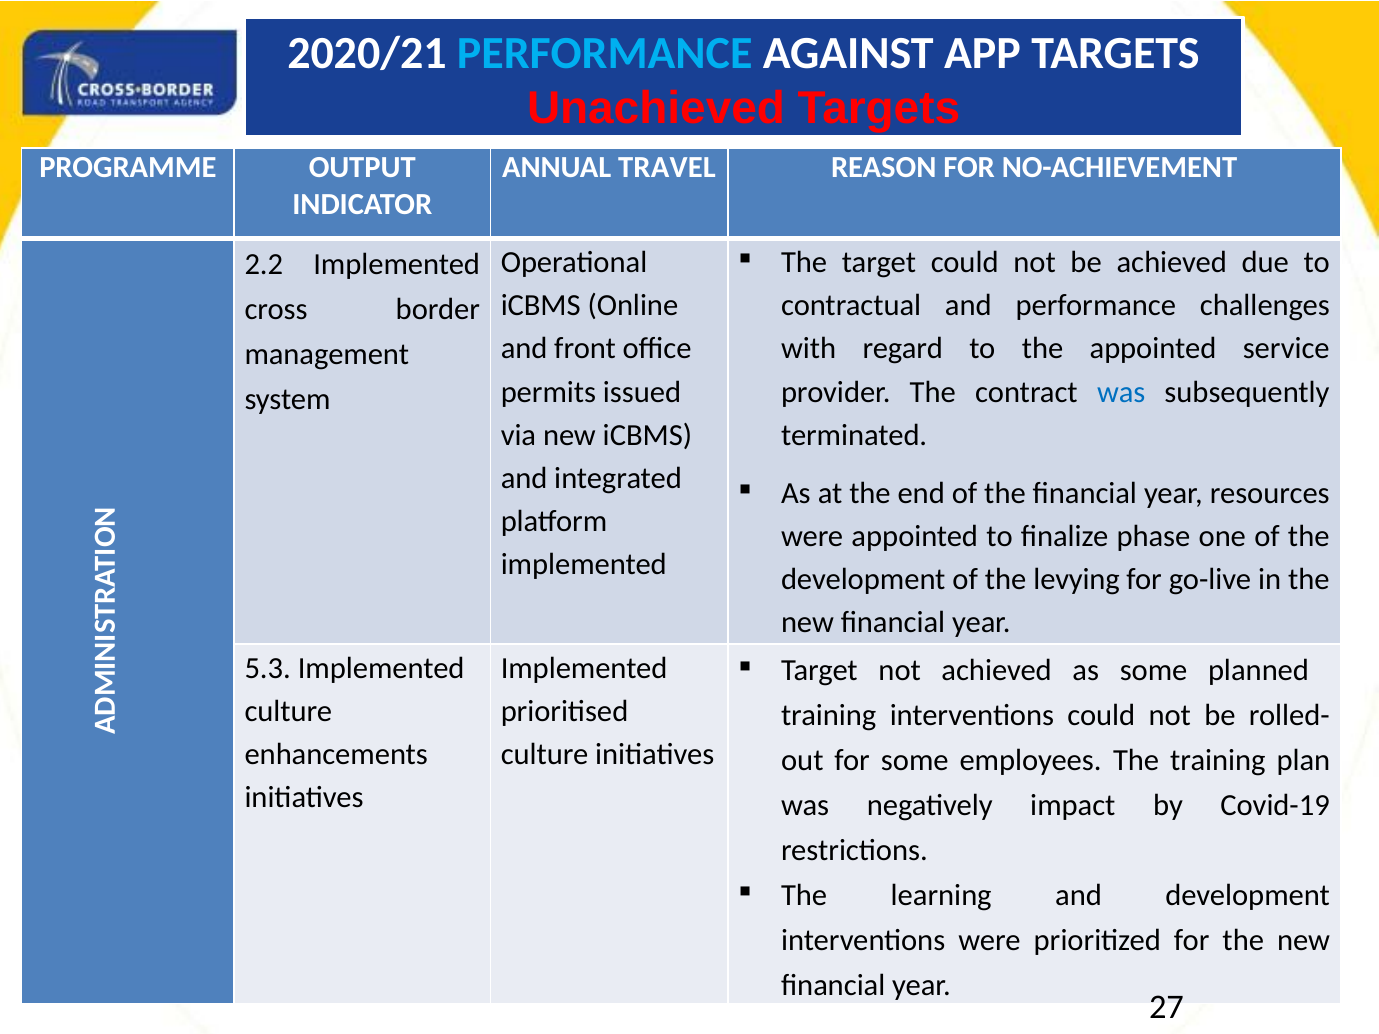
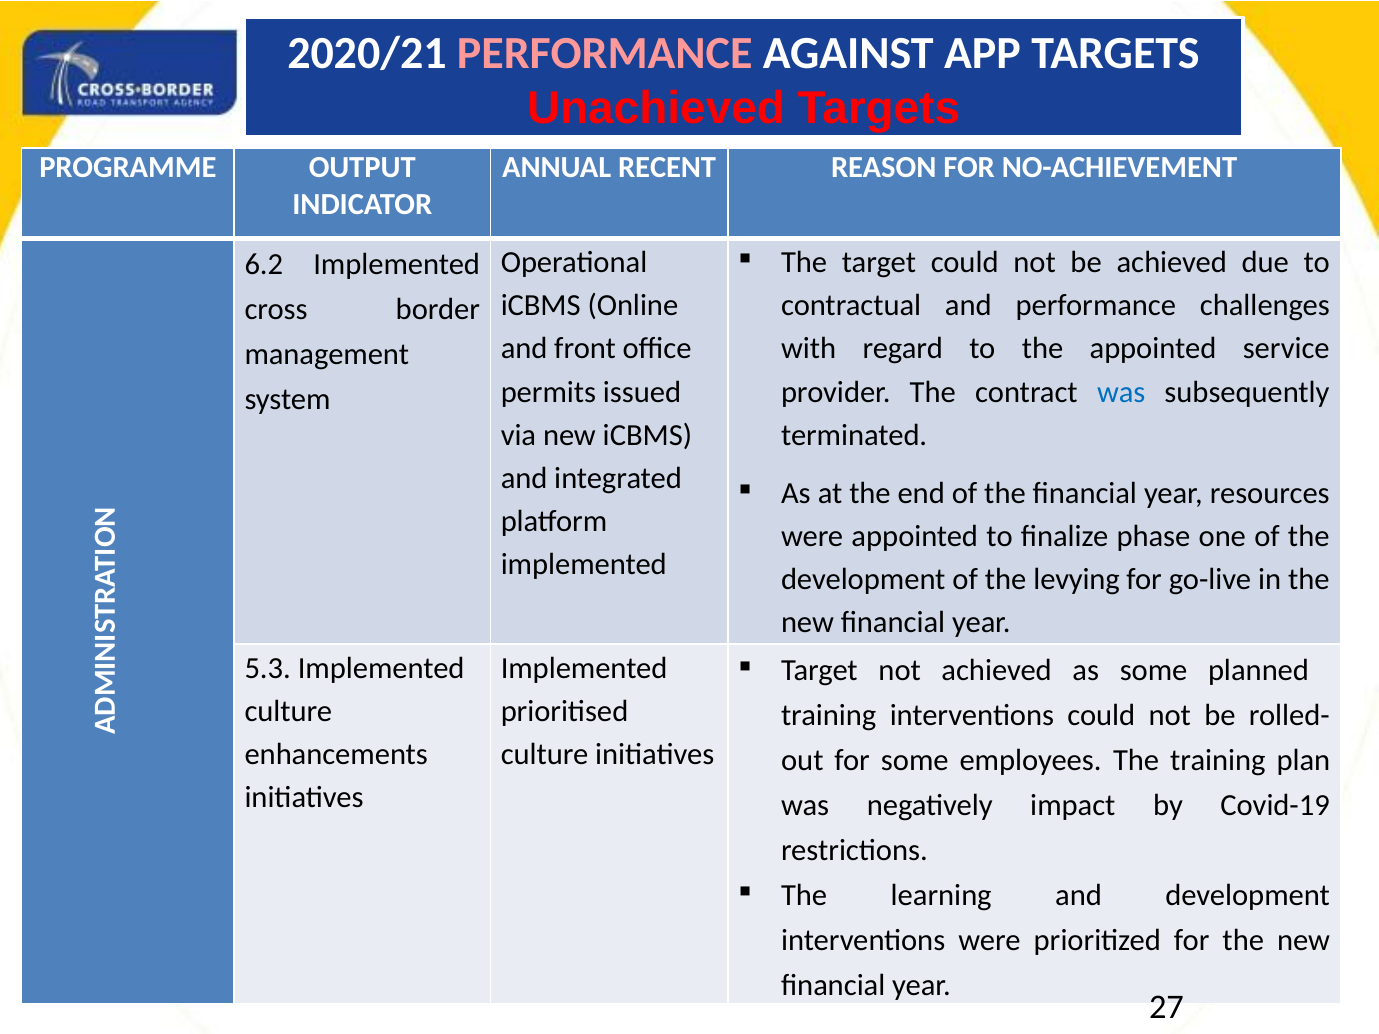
PERFORMANCE colour: light blue -> pink (605, 53)
TRAVEL: TRAVEL -> RECENT (667, 167)
2.2: 2.2 -> 6.2 (264, 265)
